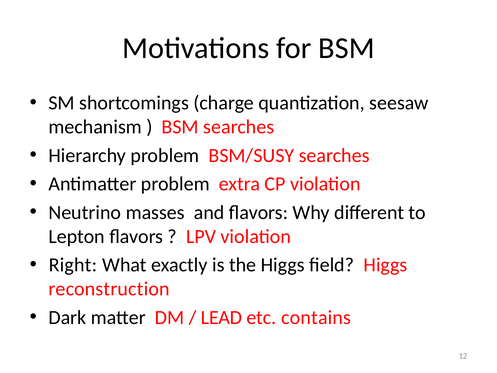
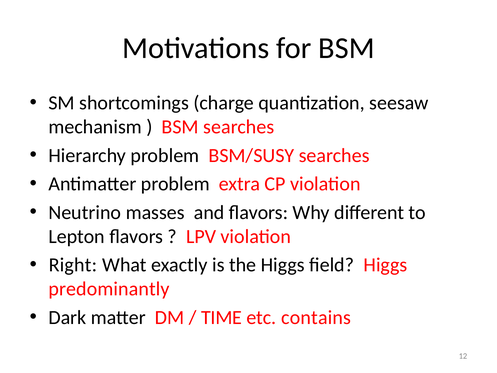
reconstruction: reconstruction -> predominantly (109, 289)
LEAD: LEAD -> TIME (222, 317)
